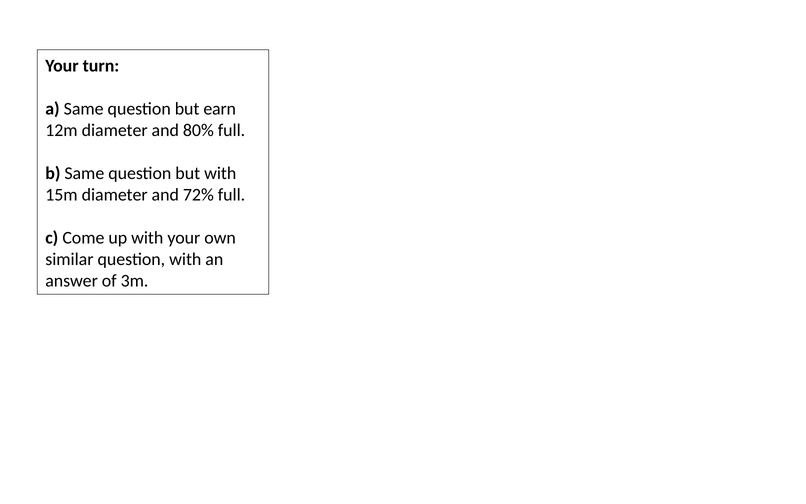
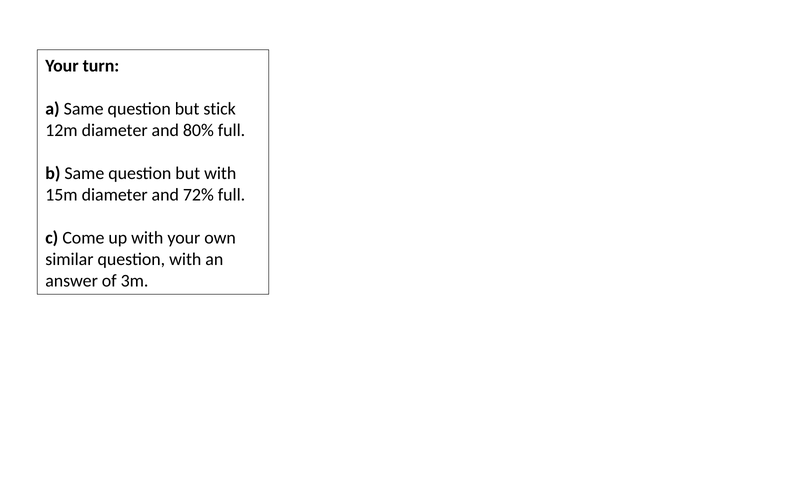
earn: earn -> stick (220, 109)
